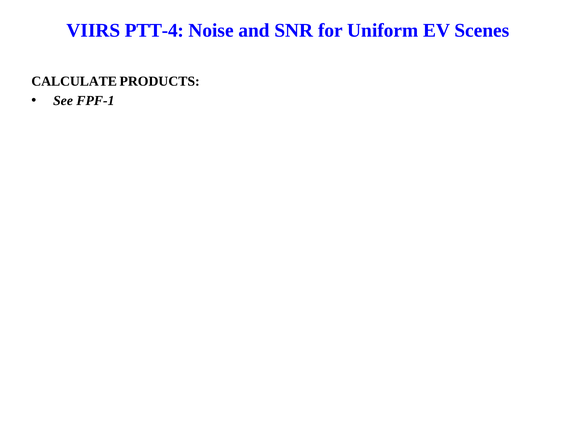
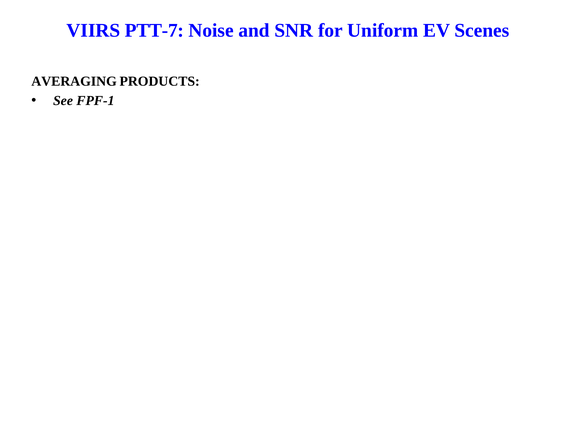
PTT-4: PTT-4 -> PTT-7 (154, 30)
CALCULATE: CALCULATE -> AVERAGING (74, 81)
